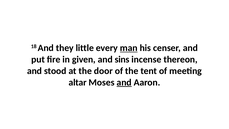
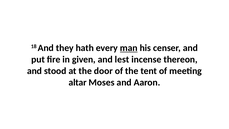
little: little -> hath (85, 48)
sins: sins -> lest (122, 59)
and underline: present -> none (124, 82)
